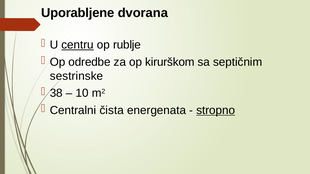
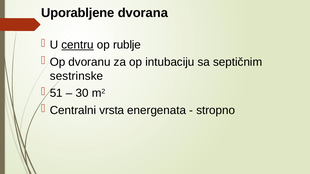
odredbe: odredbe -> dvoranu (89, 62)
kirurškom: kirurškom -> intubaciju (170, 62)
38: 38 -> 51 (56, 93)
10: 10 -> 30 (82, 93)
čista: čista -> vrsta (112, 110)
stropno underline: present -> none (216, 110)
